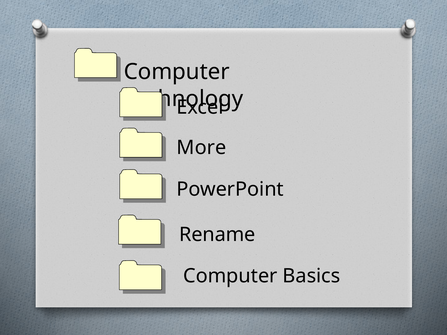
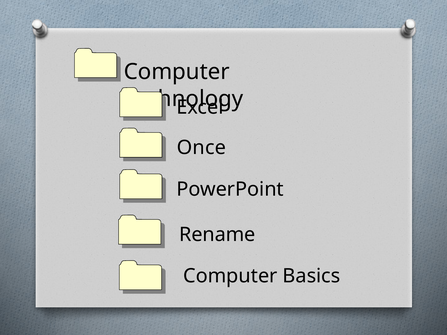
More: More -> Once (201, 148)
